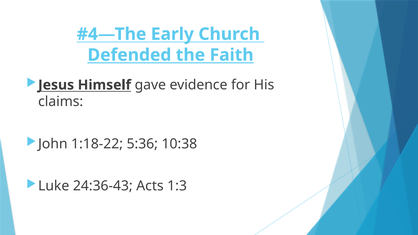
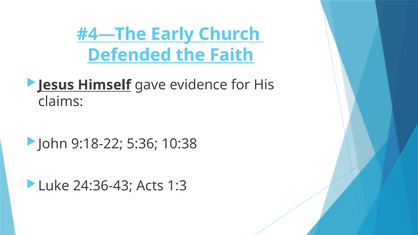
1:18-22: 1:18-22 -> 9:18-22 (97, 144)
